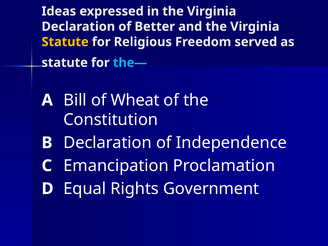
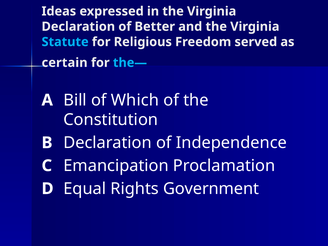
Statute colour: yellow -> light blue (65, 42)
statute: statute -> certain (65, 63)
Wheat: Wheat -> Which (135, 100)
